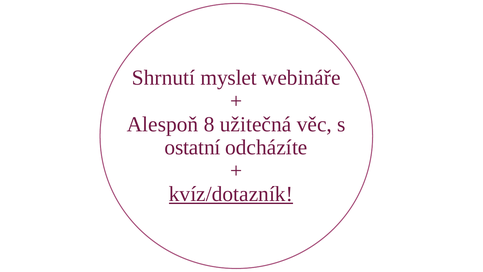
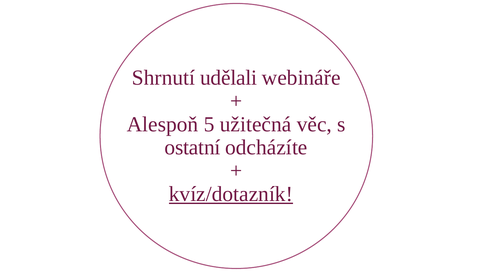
myslet: myslet -> udělali (229, 78)
8: 8 -> 5 (209, 124)
